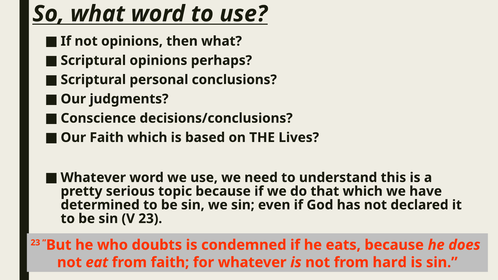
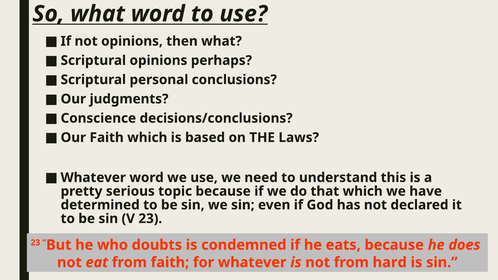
Lives: Lives -> Laws (299, 138)
